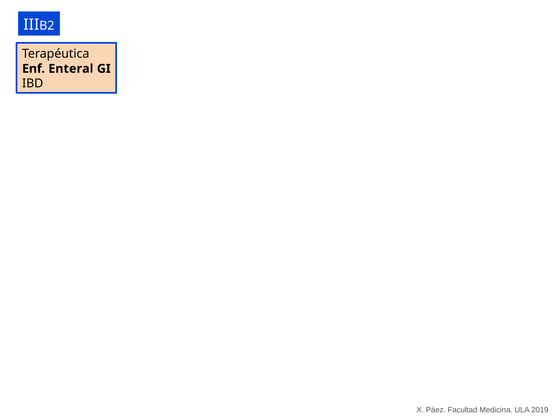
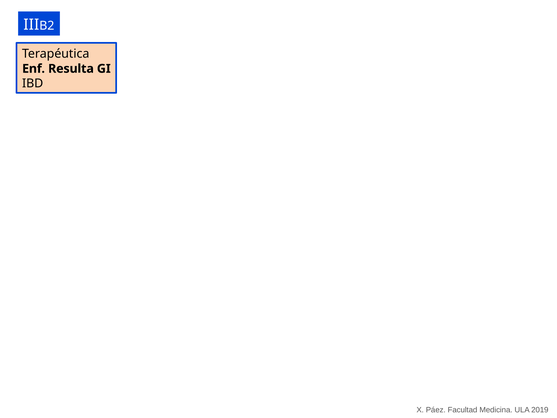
Enteral: Enteral -> Resulta (71, 69)
